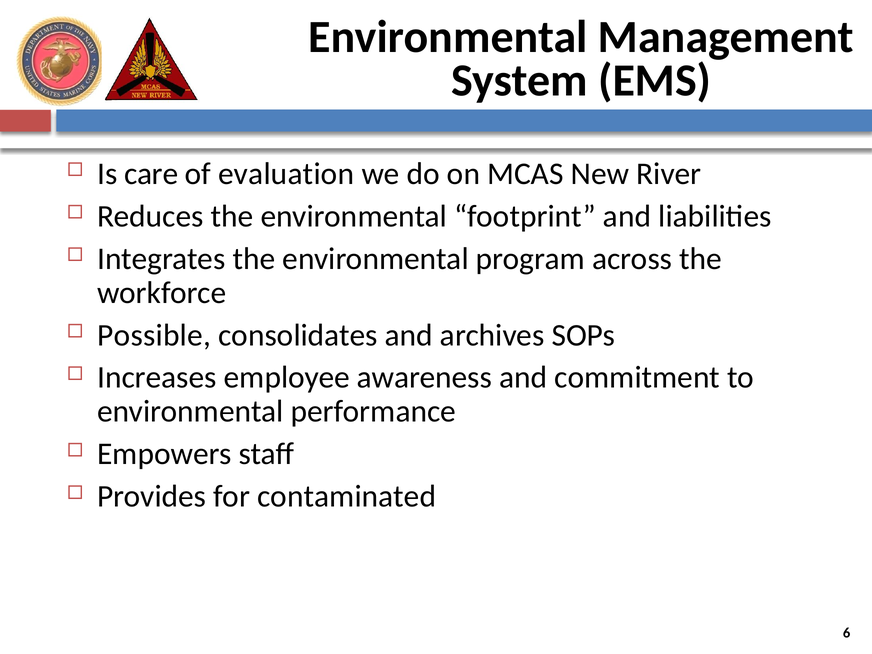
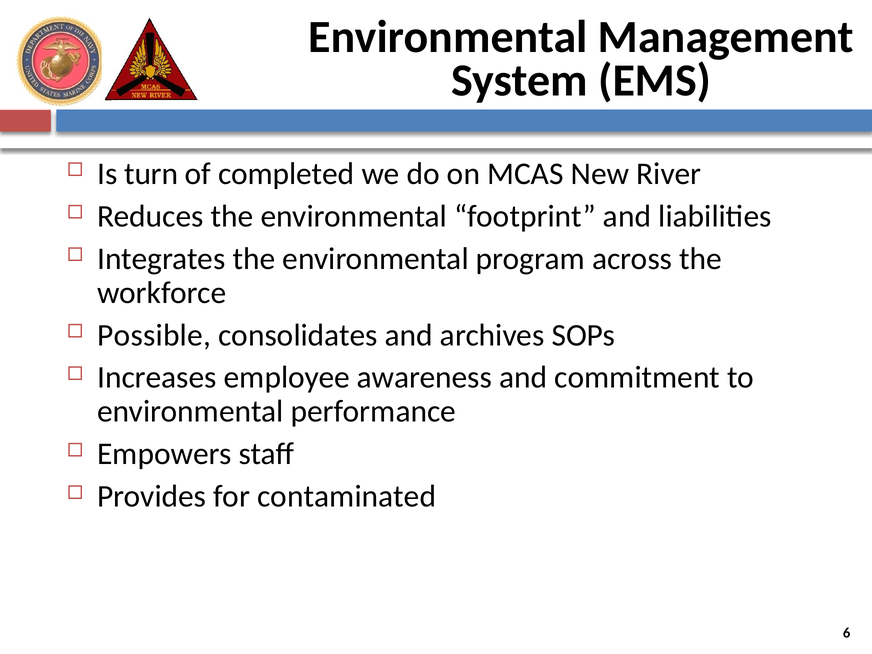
care: care -> turn (151, 174)
evaluation: evaluation -> completed (286, 174)
